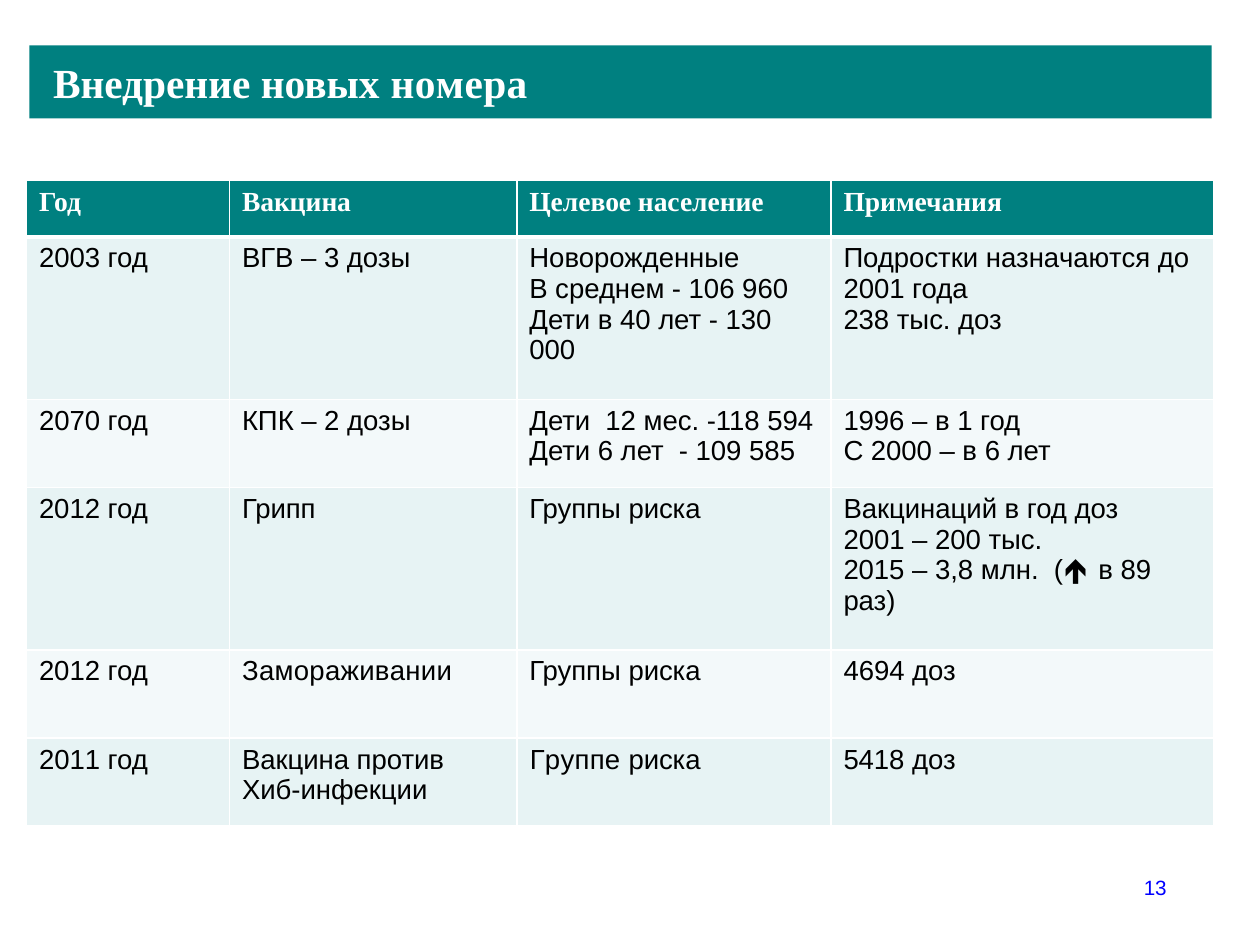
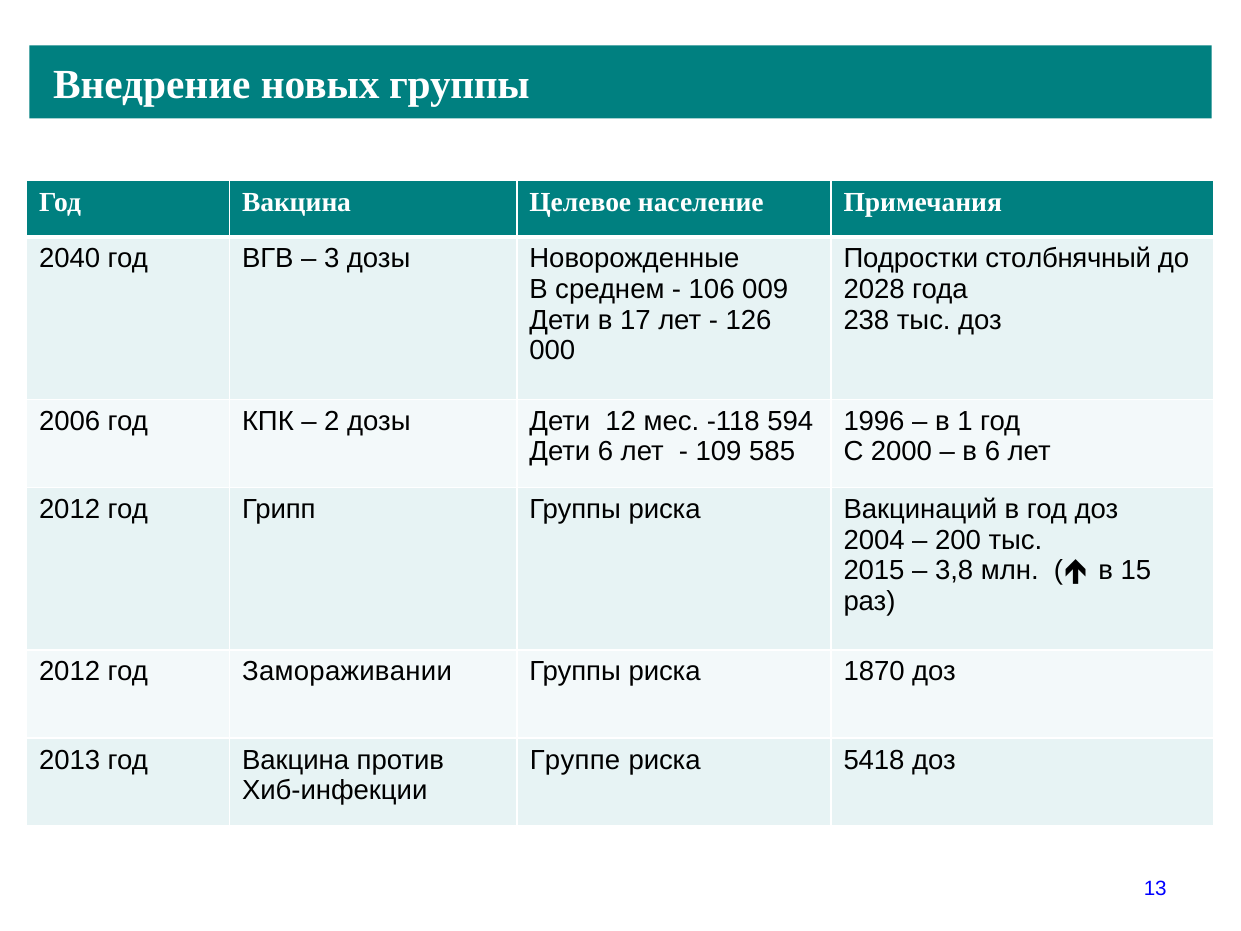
новых номера: номера -> группы (459, 85)
2003: 2003 -> 2040 (70, 259)
назначаются: назначаются -> столбнячный (1068, 259)
960: 960 -> 009 (765, 289)
2001: 2001 -> 2028 (874, 289)
40: 40 -> 17 (635, 320)
130: 130 -> 126 (749, 320)
2070: 2070 -> 2006 (70, 421)
2001: 2001 -> 2004 (874, 540)
89: 89 -> 15 (1136, 571)
4694: 4694 -> 1870 (874, 672)
2011: 2011 -> 2013 (70, 760)
